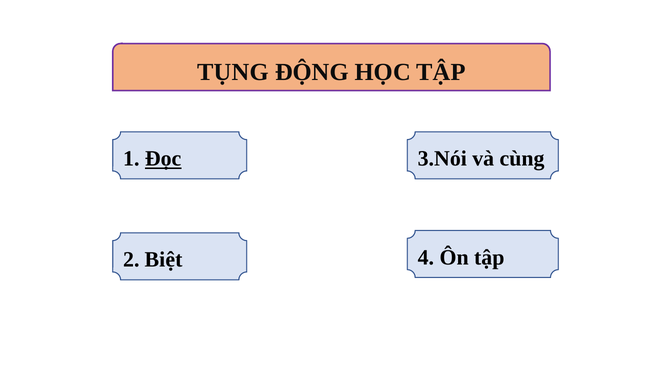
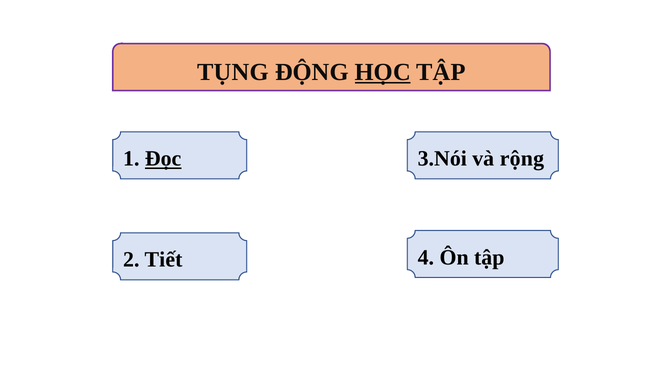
HỌC underline: none -> present (383, 72)
cùng: cùng -> rộng (522, 159)
Biệt: Biệt -> Tiết (164, 260)
